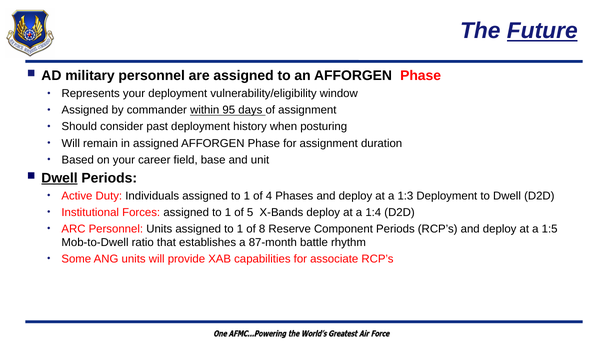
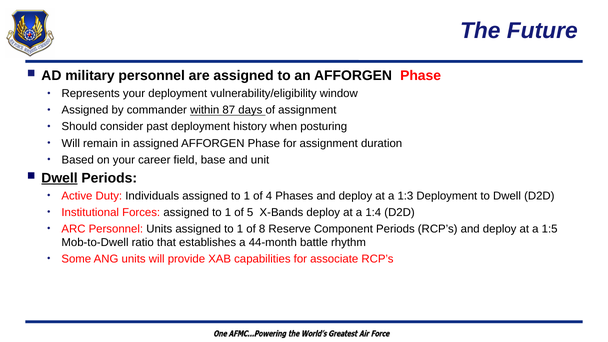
Future underline: present -> none (542, 31)
95: 95 -> 87 (229, 110)
87-month: 87-month -> 44-month (273, 243)
